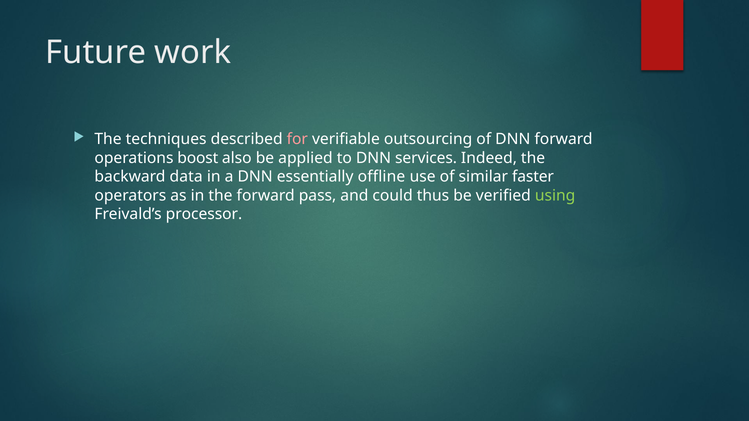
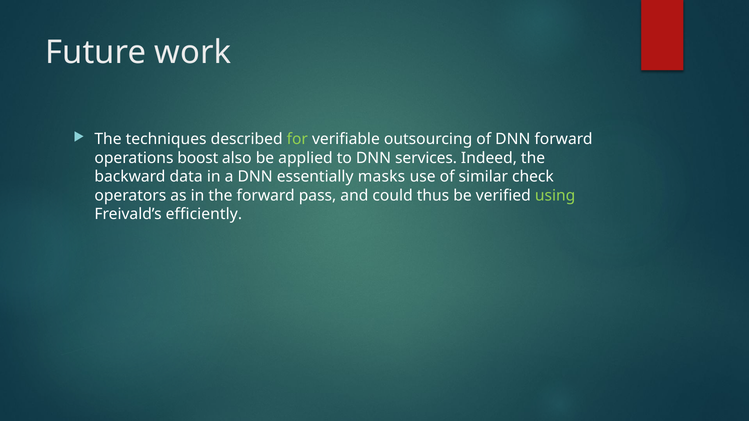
for colour: pink -> light green (297, 139)
offline: offline -> masks (381, 177)
faster: faster -> check (533, 177)
processor: processor -> efficiently (204, 214)
